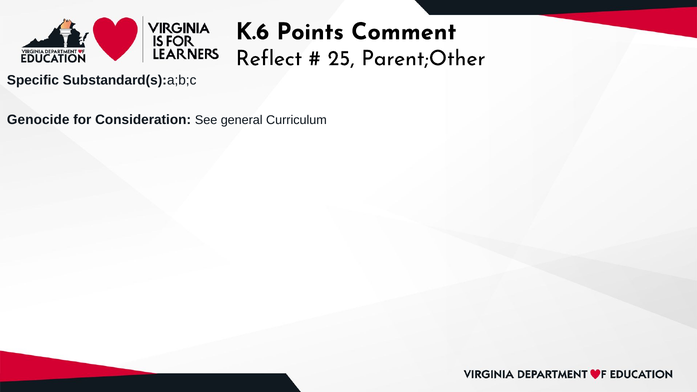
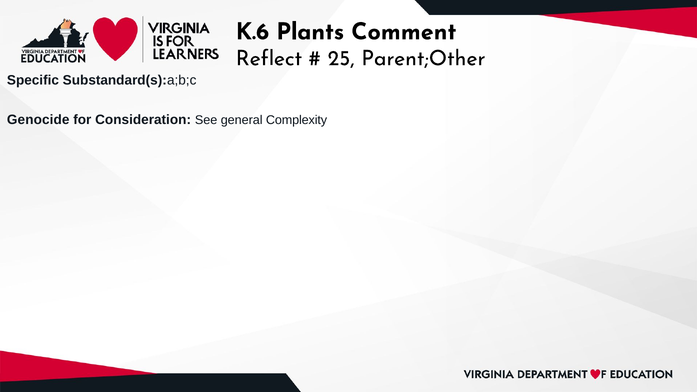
Points: Points -> Plants (310, 32)
Curriculum: Curriculum -> Complexity (297, 120)
